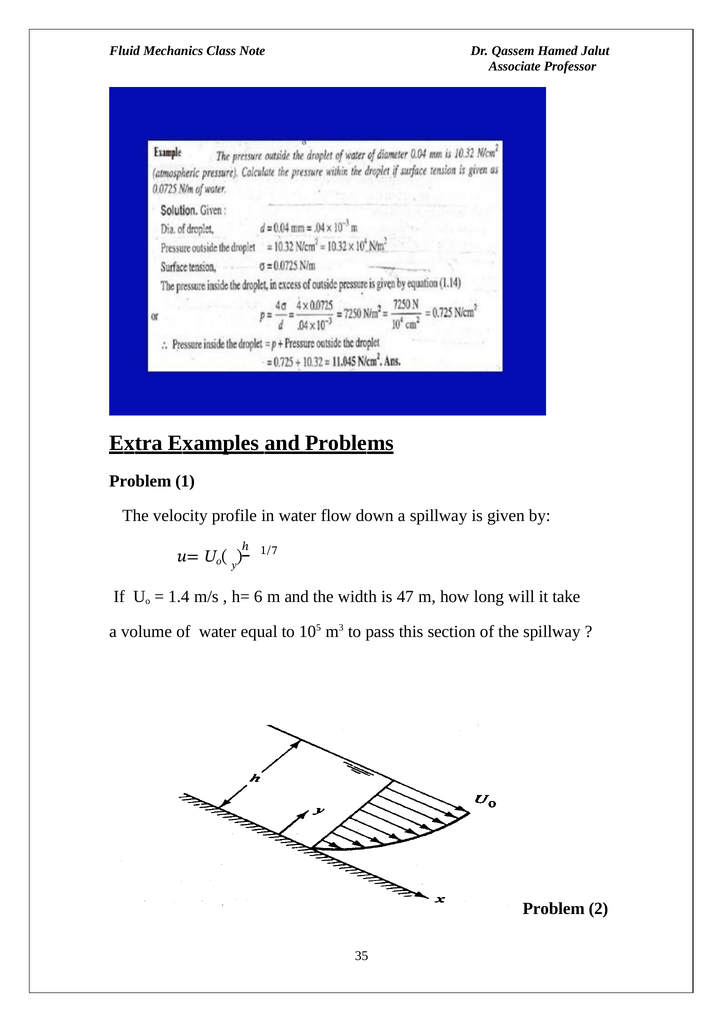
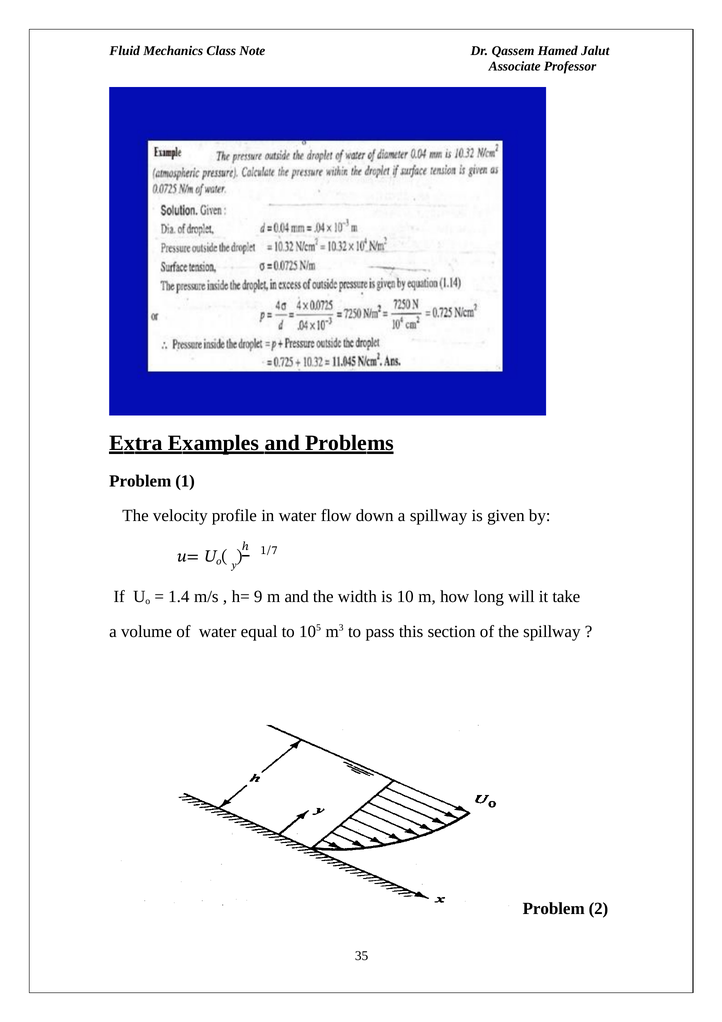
6: 6 -> 9 (258, 597)
47: 47 -> 10 (405, 597)
